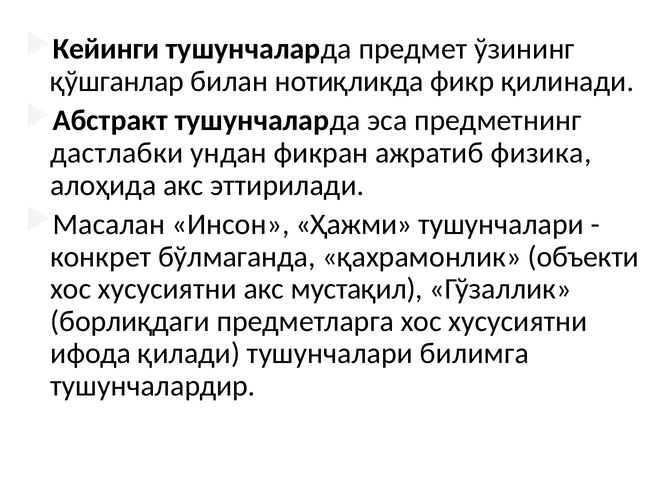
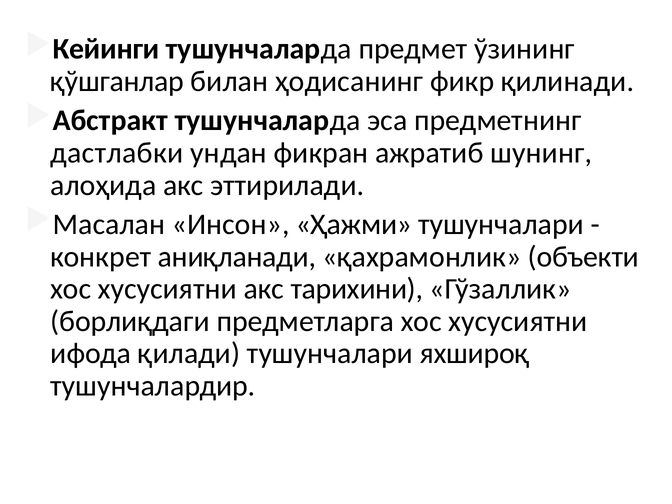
нотиқликда: нотиқликда -> ҳодисанинг (349, 81)
физика: физика -> шунинг (541, 153)
бўлмаганда: бўлмаганда -> аниқланади (237, 257)
мустақил: мустақил -> тарихини (357, 289)
билимга: билимга -> яхшироқ (475, 354)
